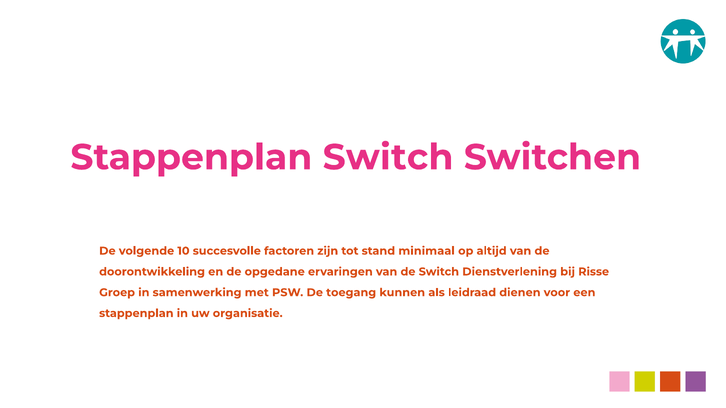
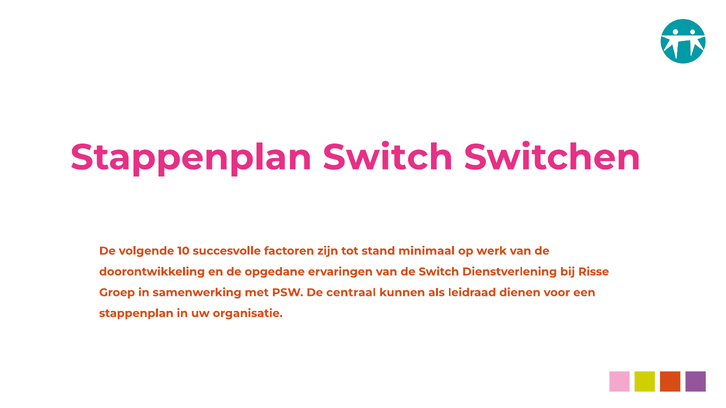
altijd: altijd -> werk (492, 251)
toegang: toegang -> centraal (351, 293)
